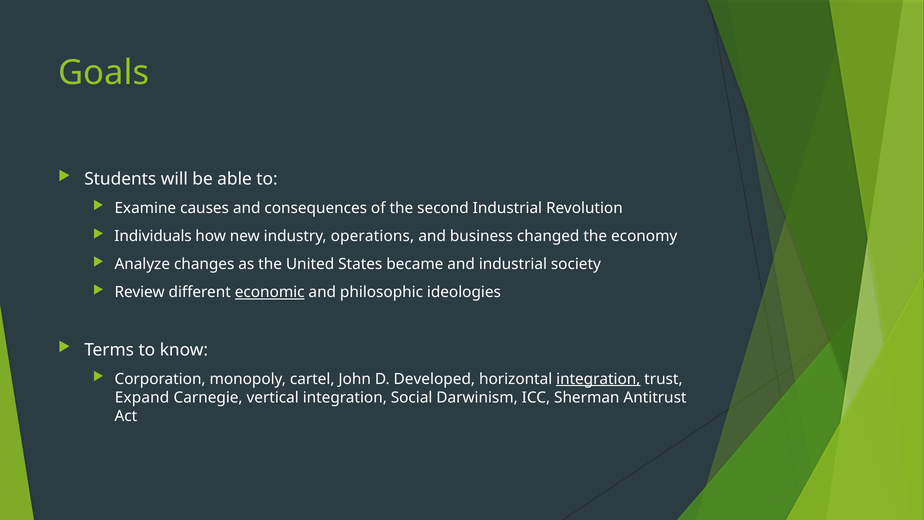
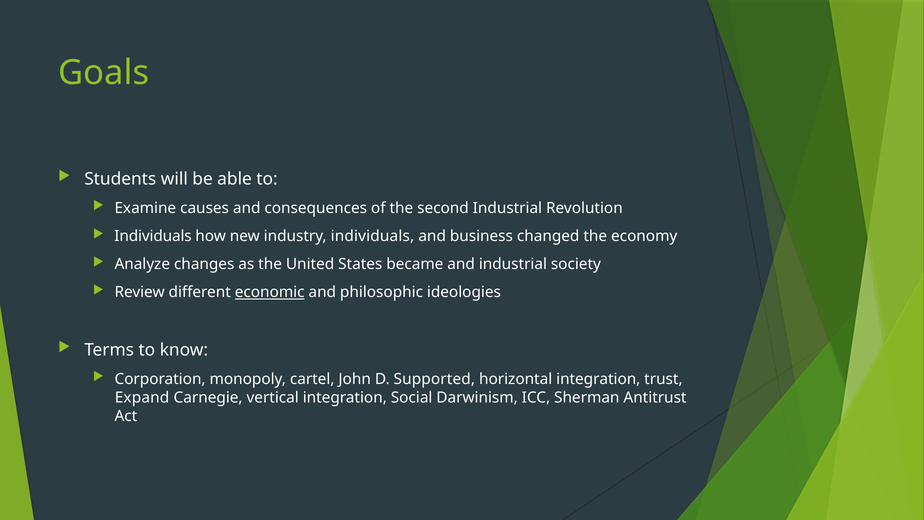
industry operations: operations -> individuals (372, 236)
Developed: Developed -> Supported (434, 379)
integration underline: present -> none (598, 379)
